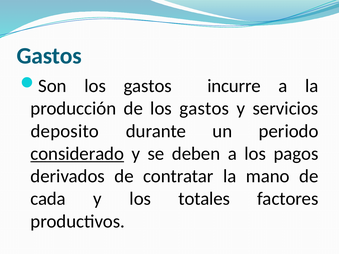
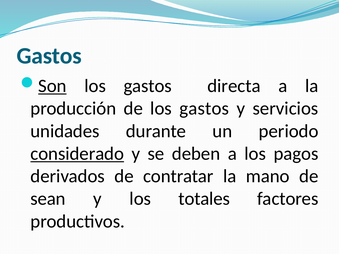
Son underline: none -> present (52, 86)
incurre: incurre -> directa (234, 86)
deposito: deposito -> unidades (65, 131)
cada: cada -> sean (48, 199)
